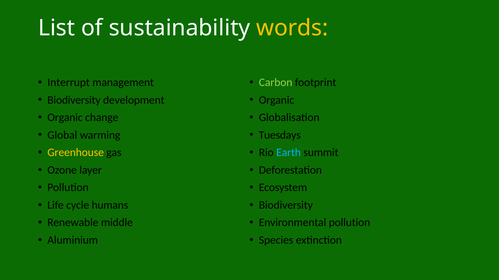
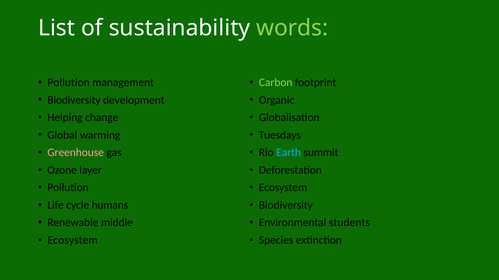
words colour: yellow -> light green (292, 28)
Interrupt: Interrupt -> Pollution (69, 83)
Organic: Organic -> Helping (65, 118)
Greenhouse colour: yellow -> pink (76, 153)
Environmental pollution: pollution -> students (349, 223)
Aluminium: Aluminium -> Ecosystem (73, 241)
